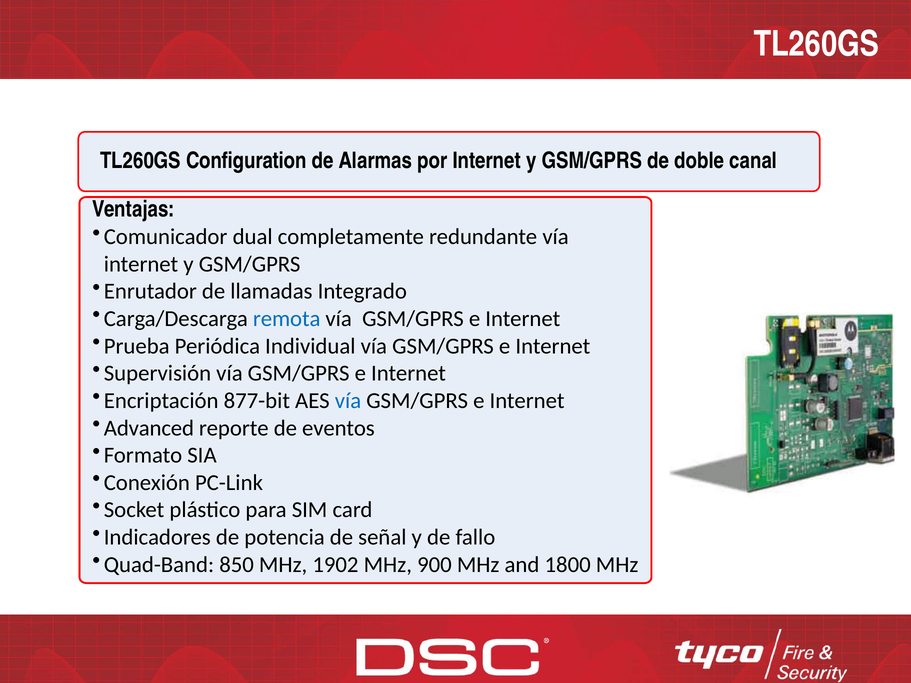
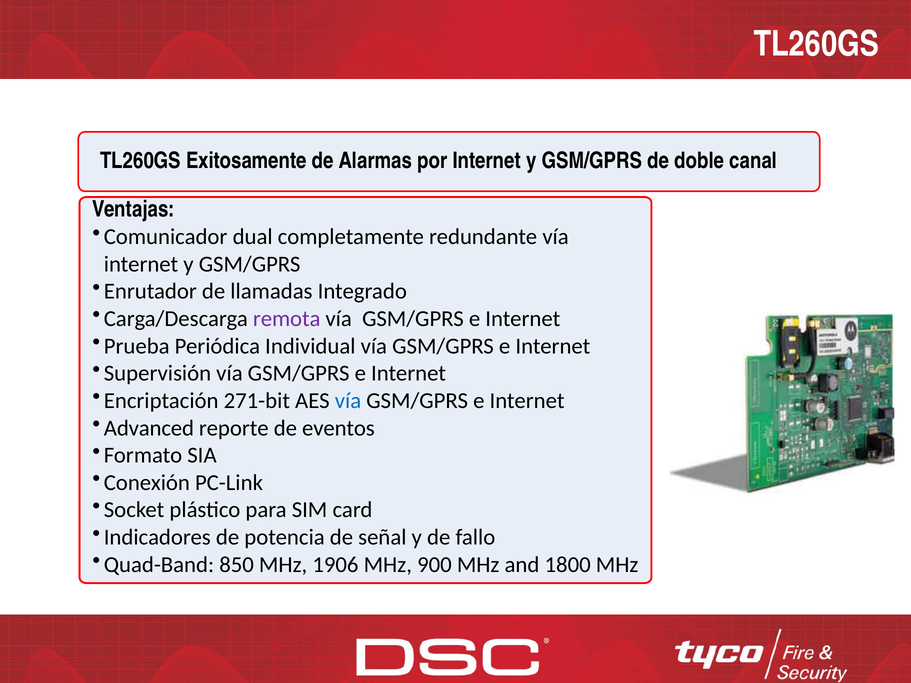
Configuration: Configuration -> Exitosamente (246, 161)
remota colour: blue -> purple (287, 319)
877-bit: 877-bit -> 271-bit (257, 401)
1902: 1902 -> 1906 (335, 565)
